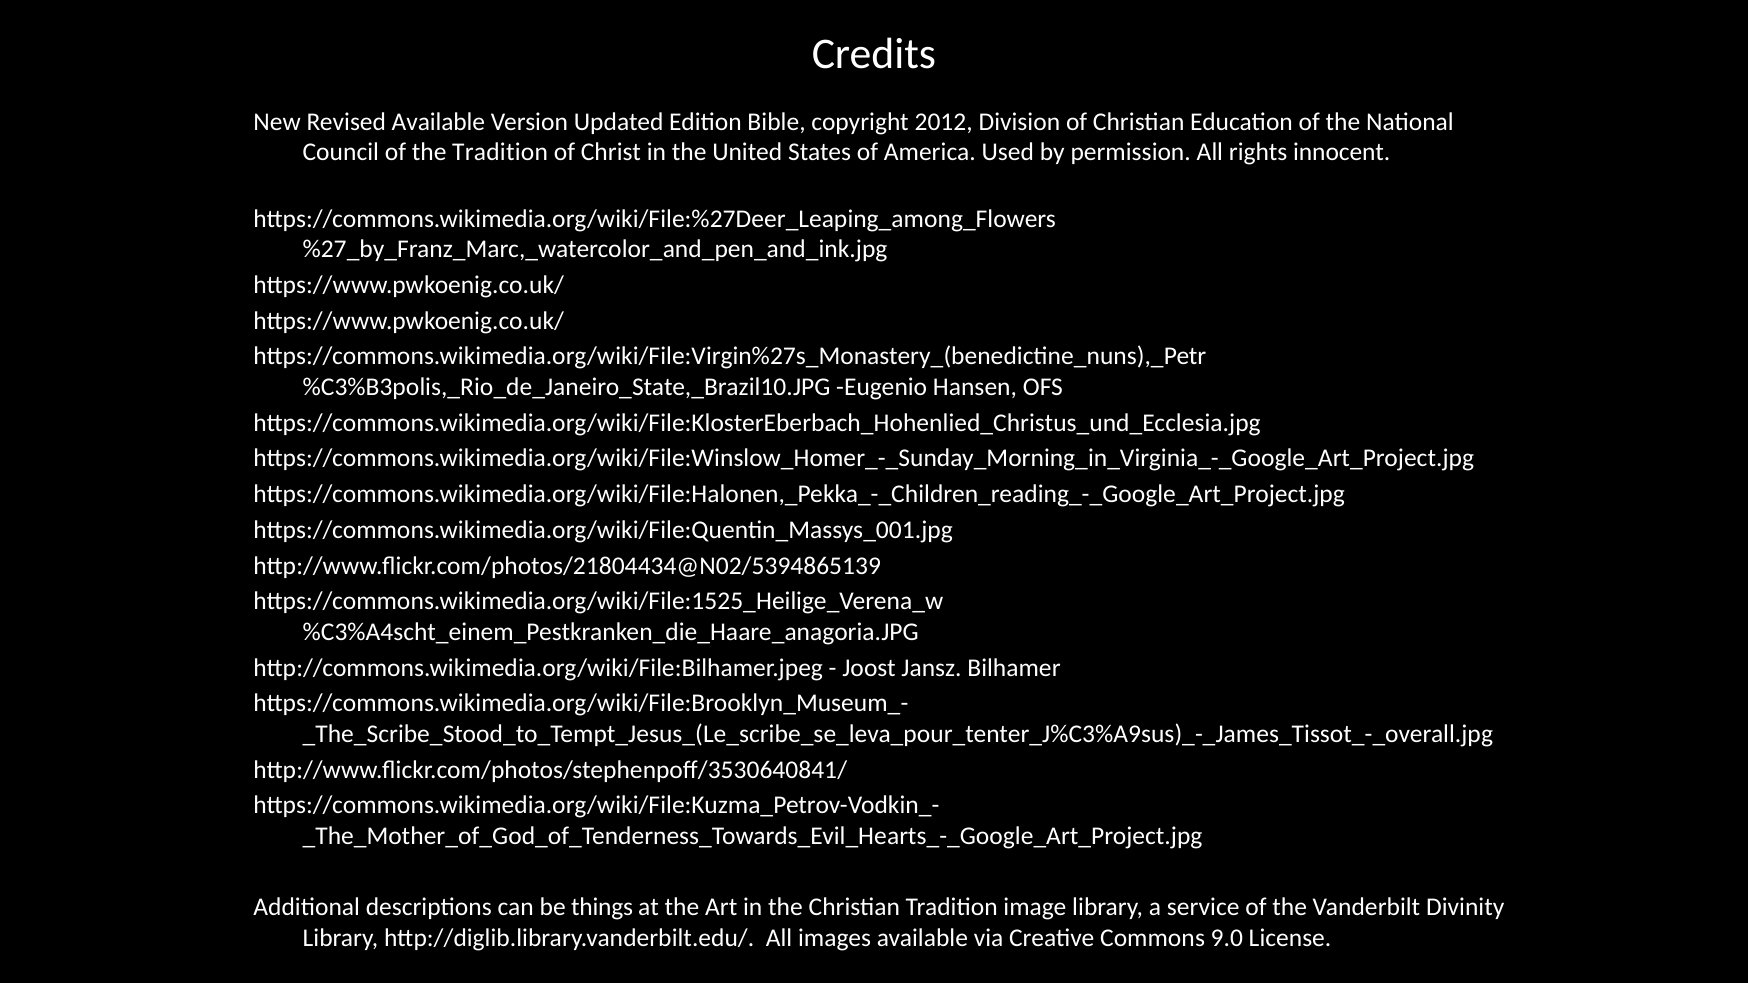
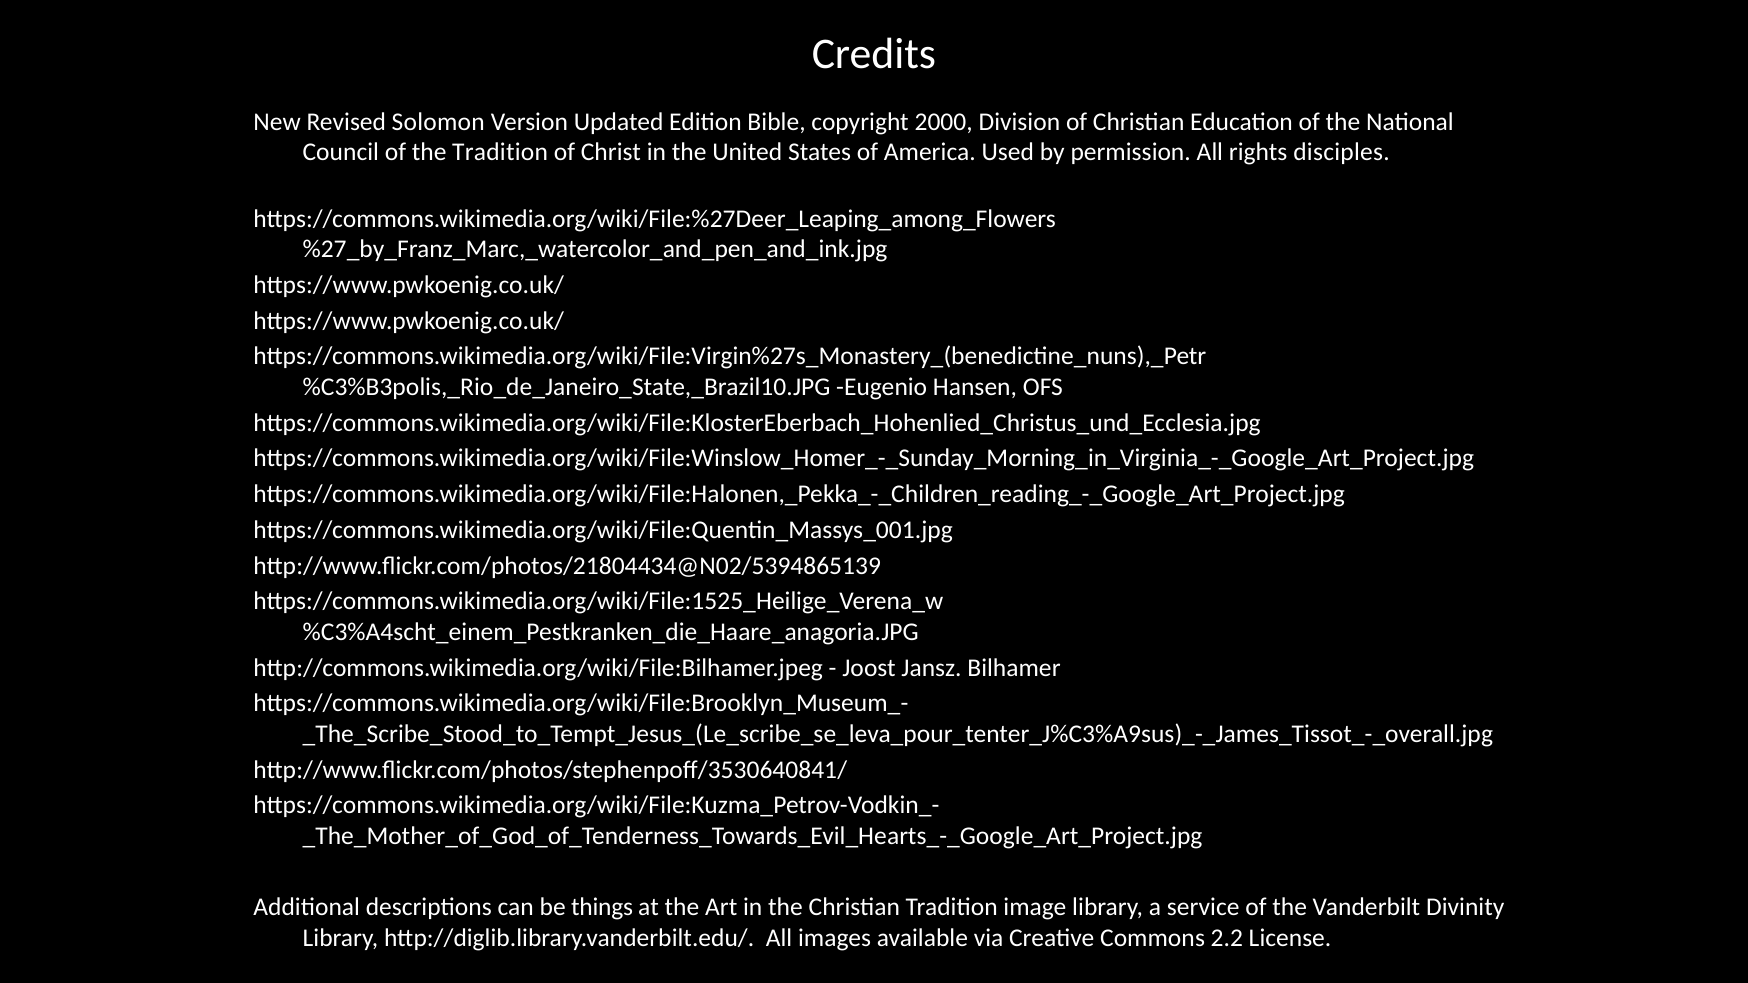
Revised Available: Available -> Solomon (438, 122)
2012: 2012 -> 2000 (944, 122)
innocent: innocent -> disciples (1342, 153)
9.0: 9.0 -> 2.2 (1227, 938)
